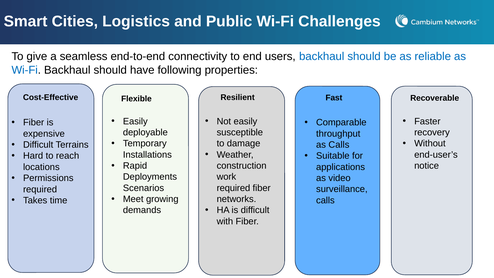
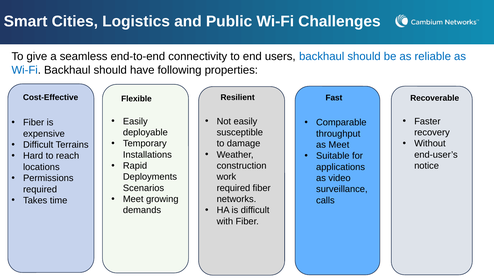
as Calls: Calls -> Meet (339, 145)
